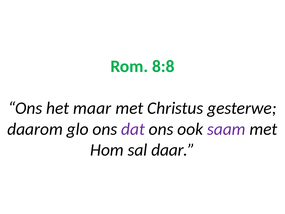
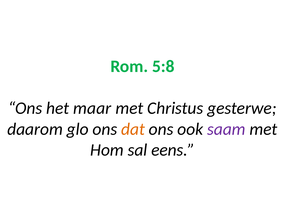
8:8: 8:8 -> 5:8 (163, 66)
dat colour: purple -> orange (133, 129)
daar: daar -> eens (173, 150)
